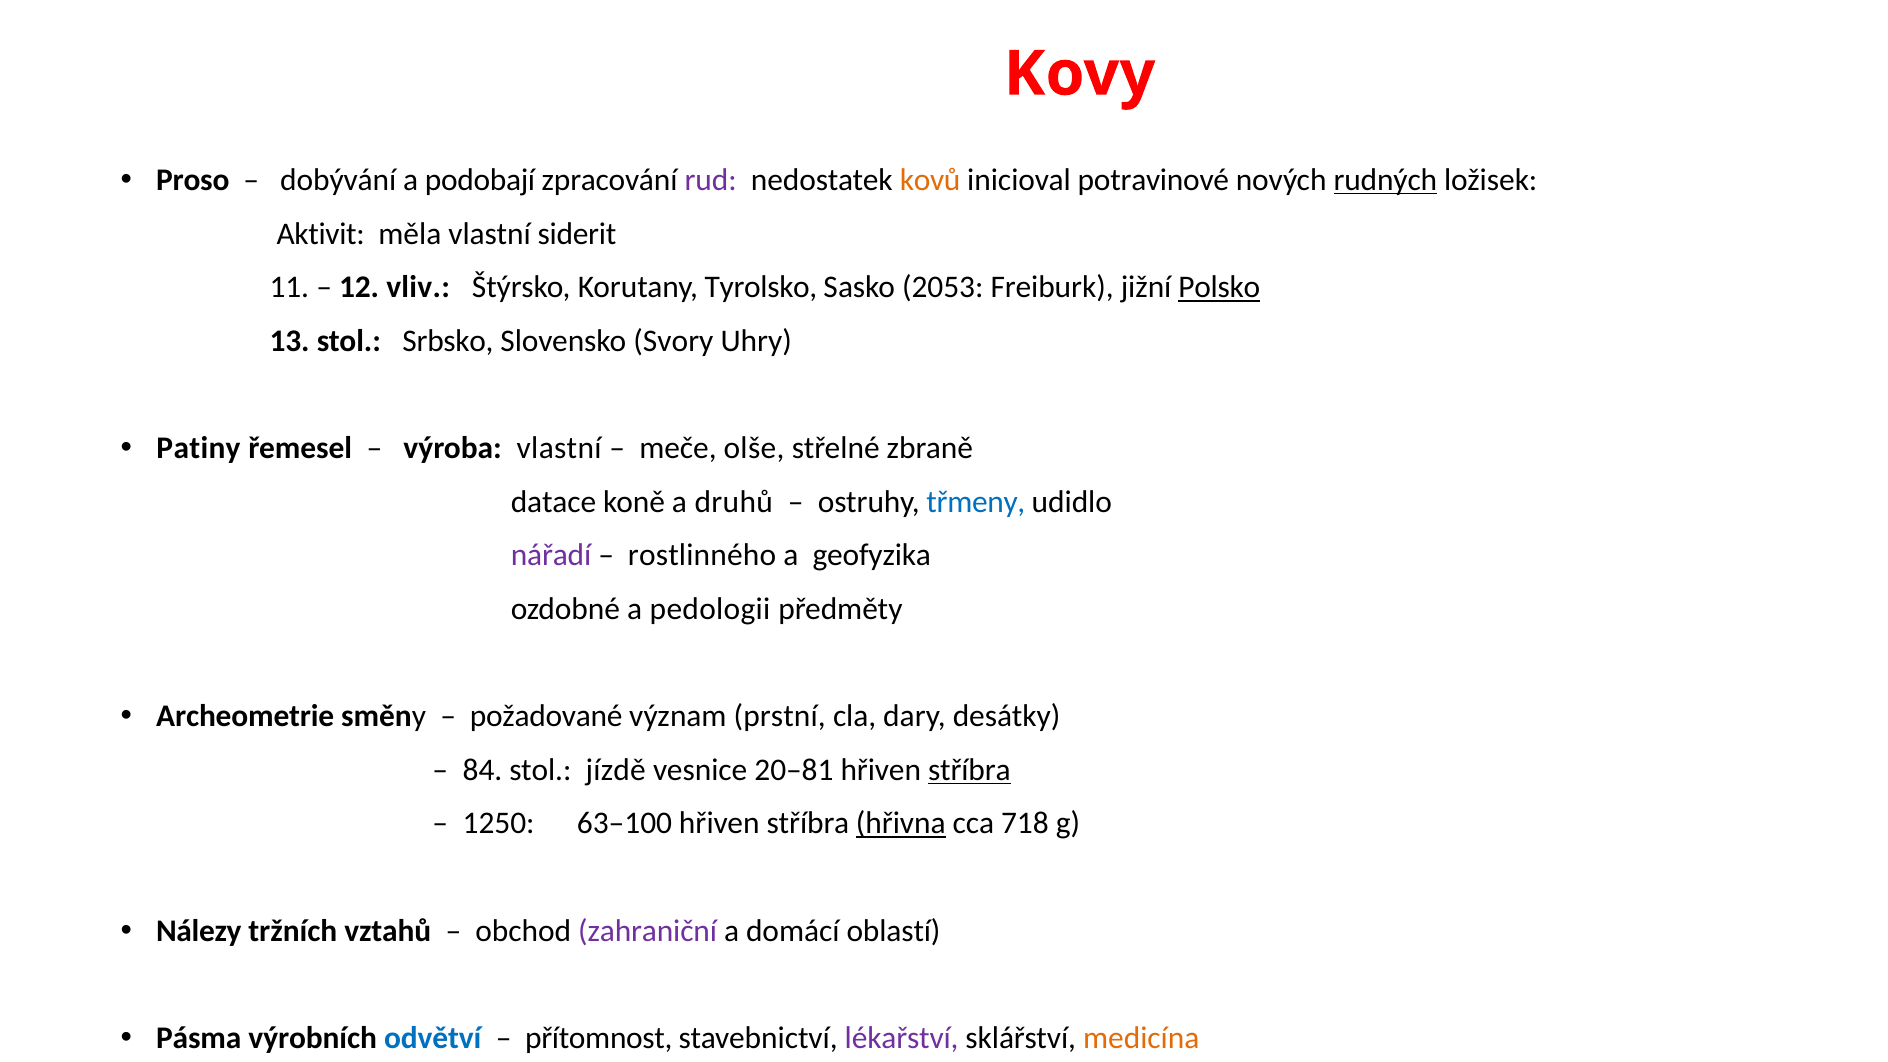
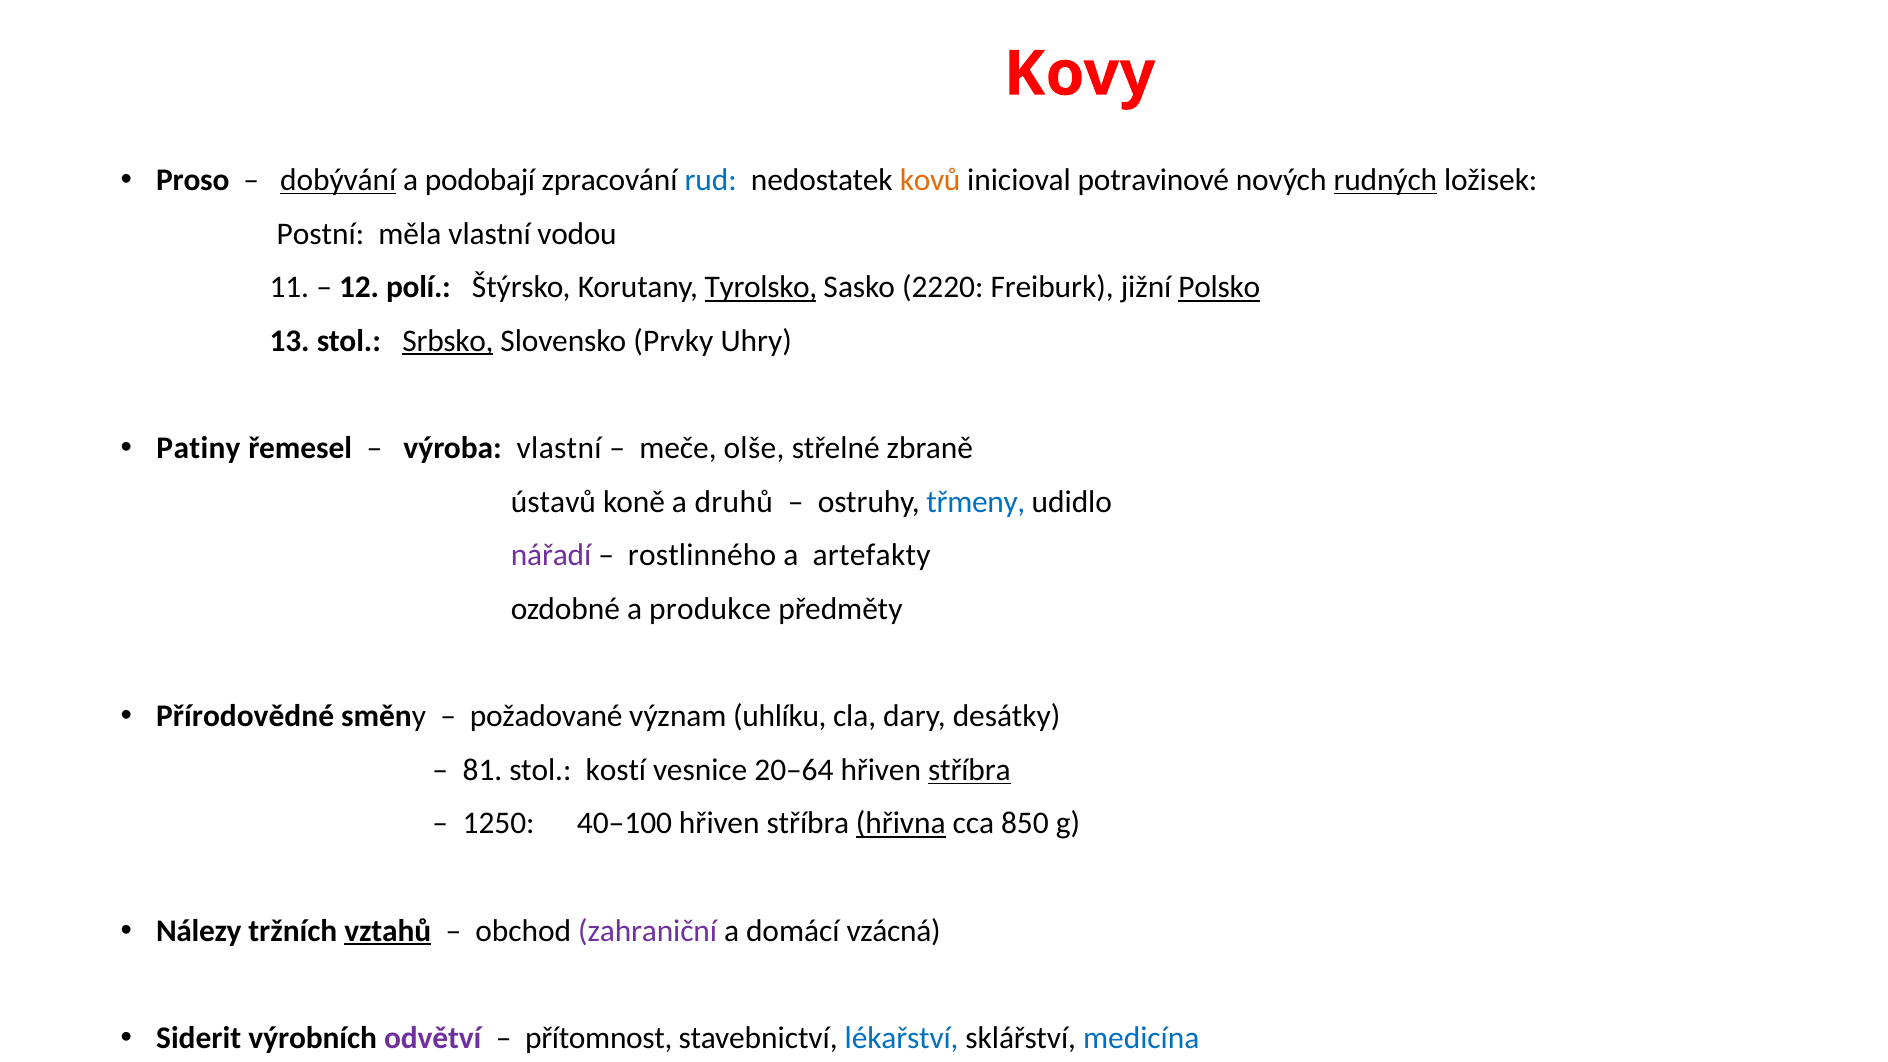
dobývání underline: none -> present (338, 180)
rud colour: purple -> blue (711, 180)
Aktivit: Aktivit -> Postní (320, 234)
siderit: siderit -> vodou (577, 234)
vliv: vliv -> polí (418, 287)
Tyrolsko underline: none -> present (761, 287)
2053: 2053 -> 2220 (943, 287)
Srbsko underline: none -> present (448, 341)
Svory: Svory -> Prvky (673, 341)
datace: datace -> ústavů (553, 502)
geofyzika: geofyzika -> artefakty (872, 555)
pedologii: pedologii -> produkce (710, 609)
Archeometrie: Archeometrie -> Přírodovědné (245, 716)
prstní: prstní -> uhlíku (780, 716)
84: 84 -> 81 (482, 770)
jízdě: jízdě -> kostí (616, 770)
20–81: 20–81 -> 20–64 (794, 770)
63–100: 63–100 -> 40–100 (625, 824)
718: 718 -> 850 (1025, 824)
vztahů underline: none -> present (388, 931)
oblastí: oblastí -> vzácná (894, 931)
Pásma: Pásma -> Siderit (199, 1038)
odvětví colour: blue -> purple (433, 1038)
lékařství colour: purple -> blue (902, 1038)
medicína colour: orange -> blue (1141, 1038)
